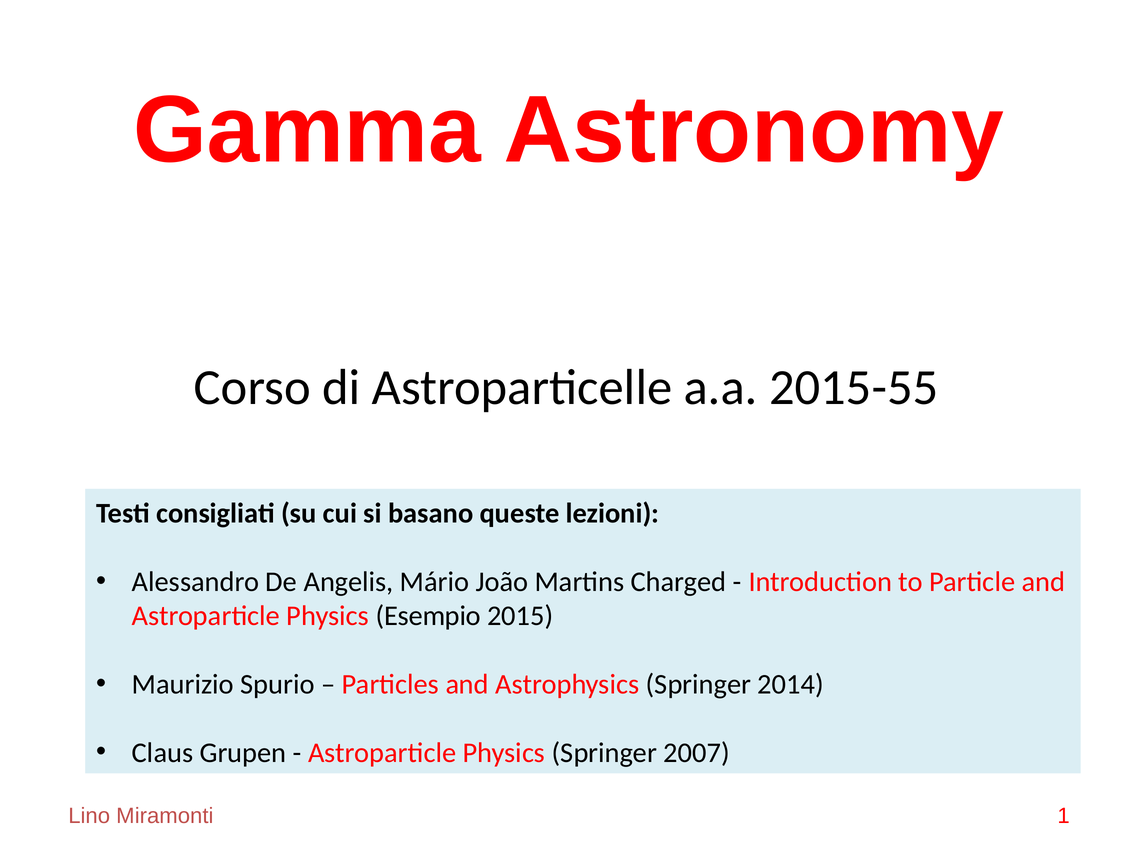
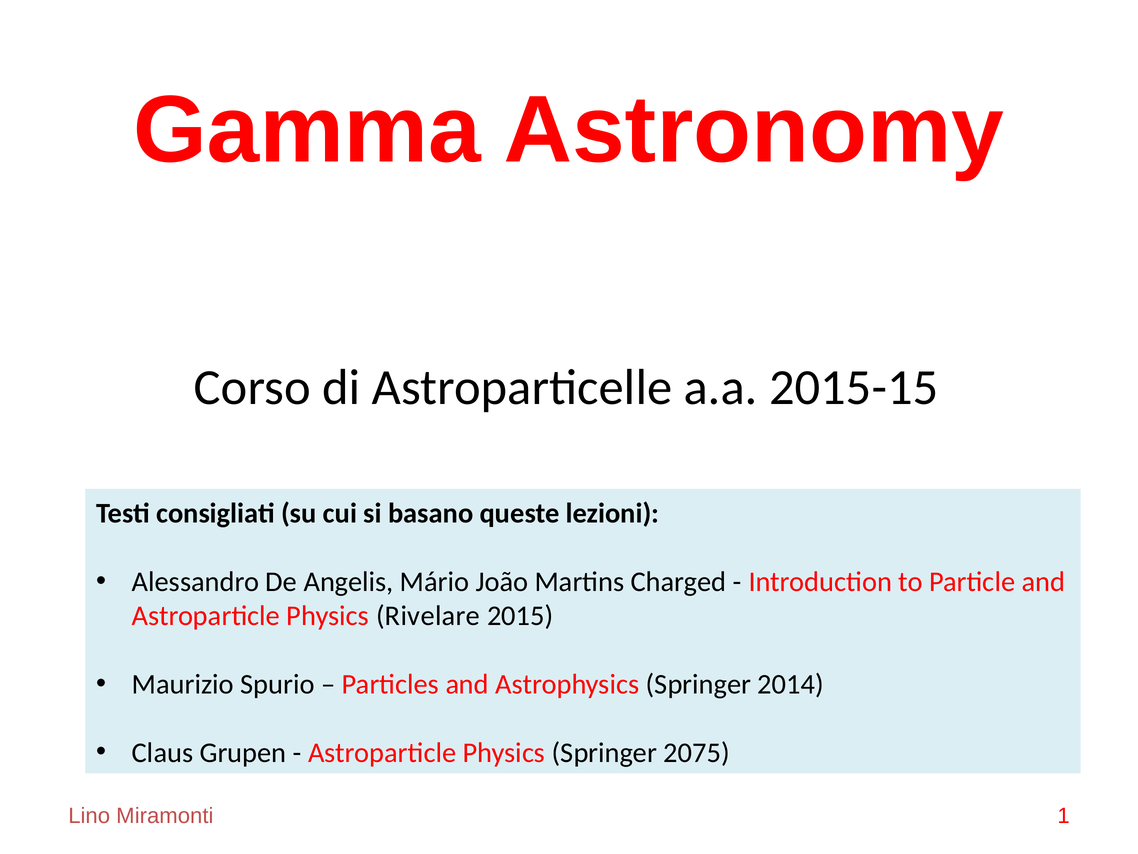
2015-55: 2015-55 -> 2015-15 (854, 387)
Esempio: Esempio -> Rivelare (428, 616)
2007: 2007 -> 2075 (696, 752)
